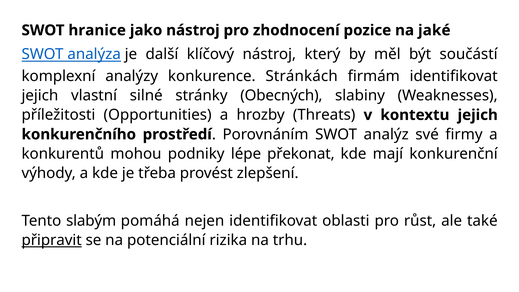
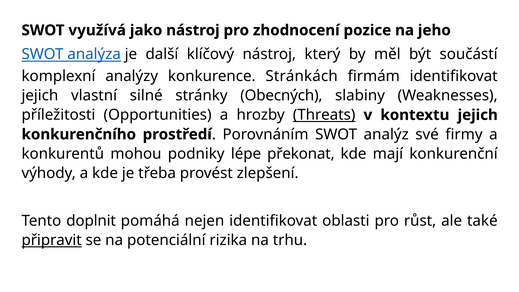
hranice: hranice -> využívá (97, 30)
jaké: jaké -> jeho (434, 30)
Threats underline: none -> present (324, 115)
slabým: slabým -> doplnit (91, 221)
